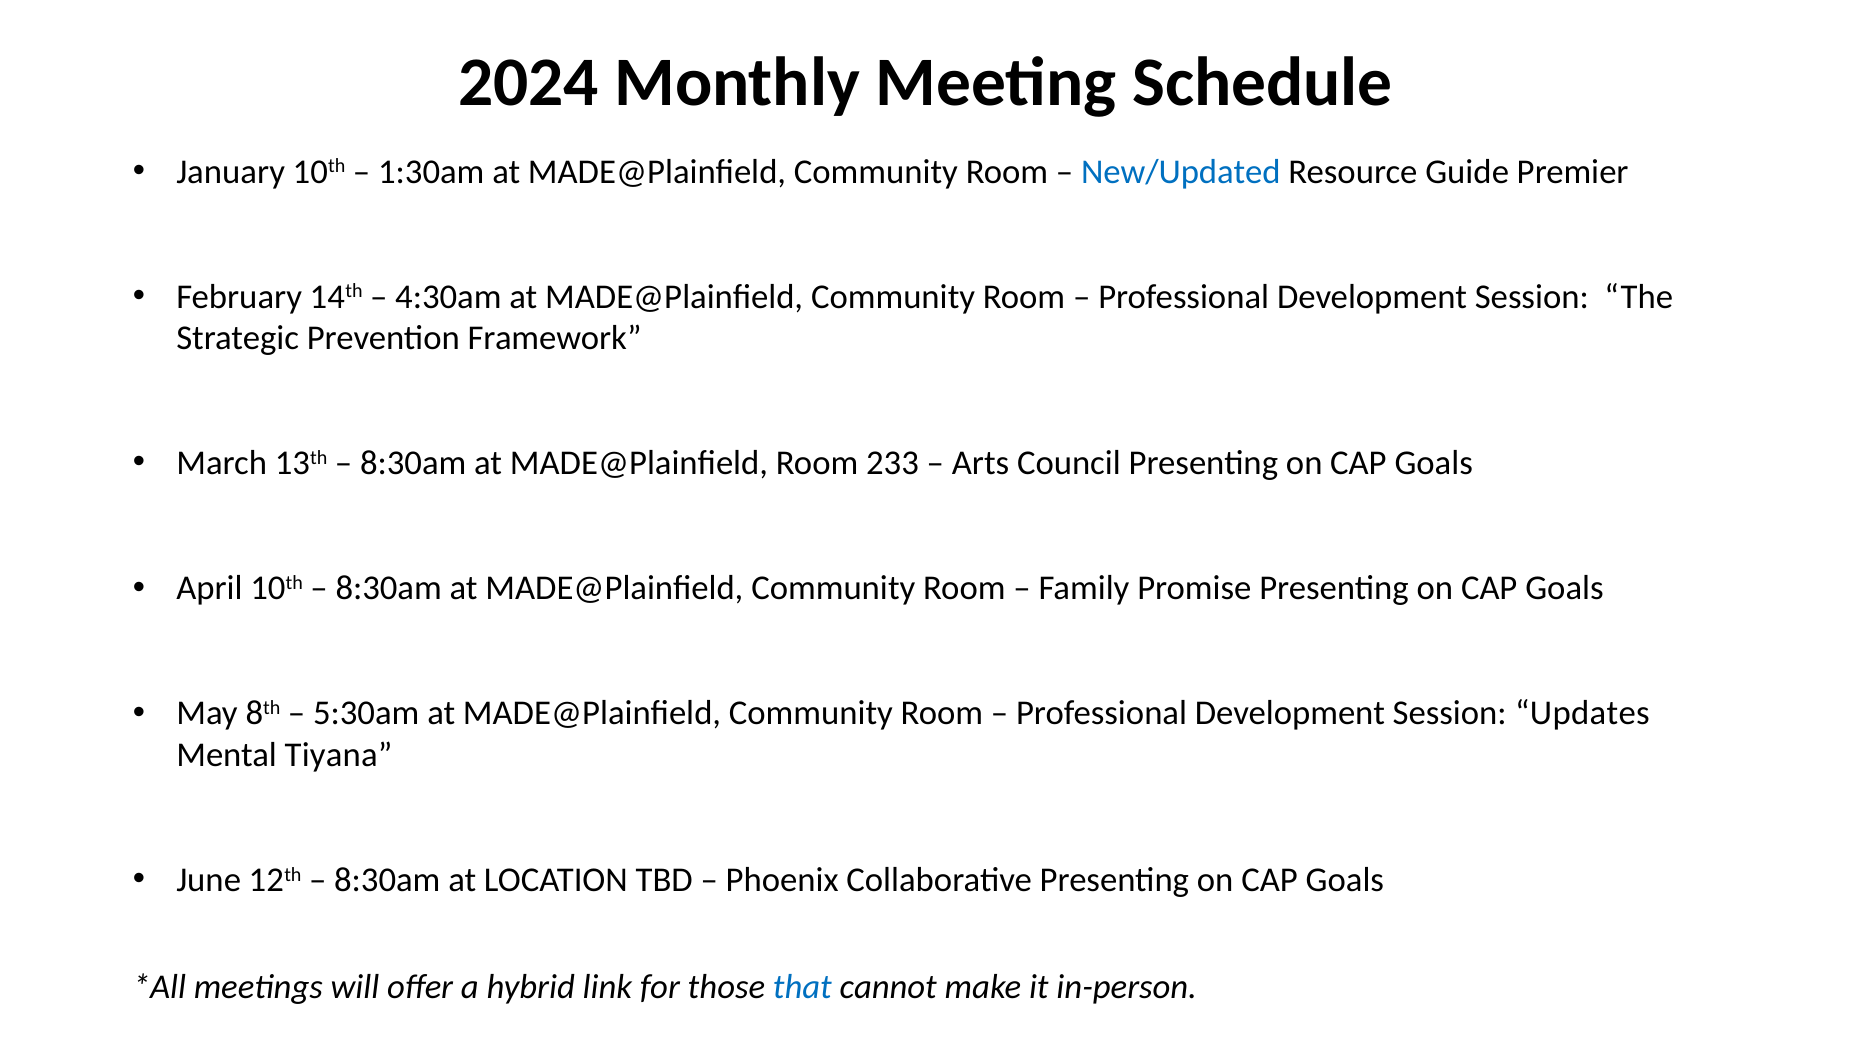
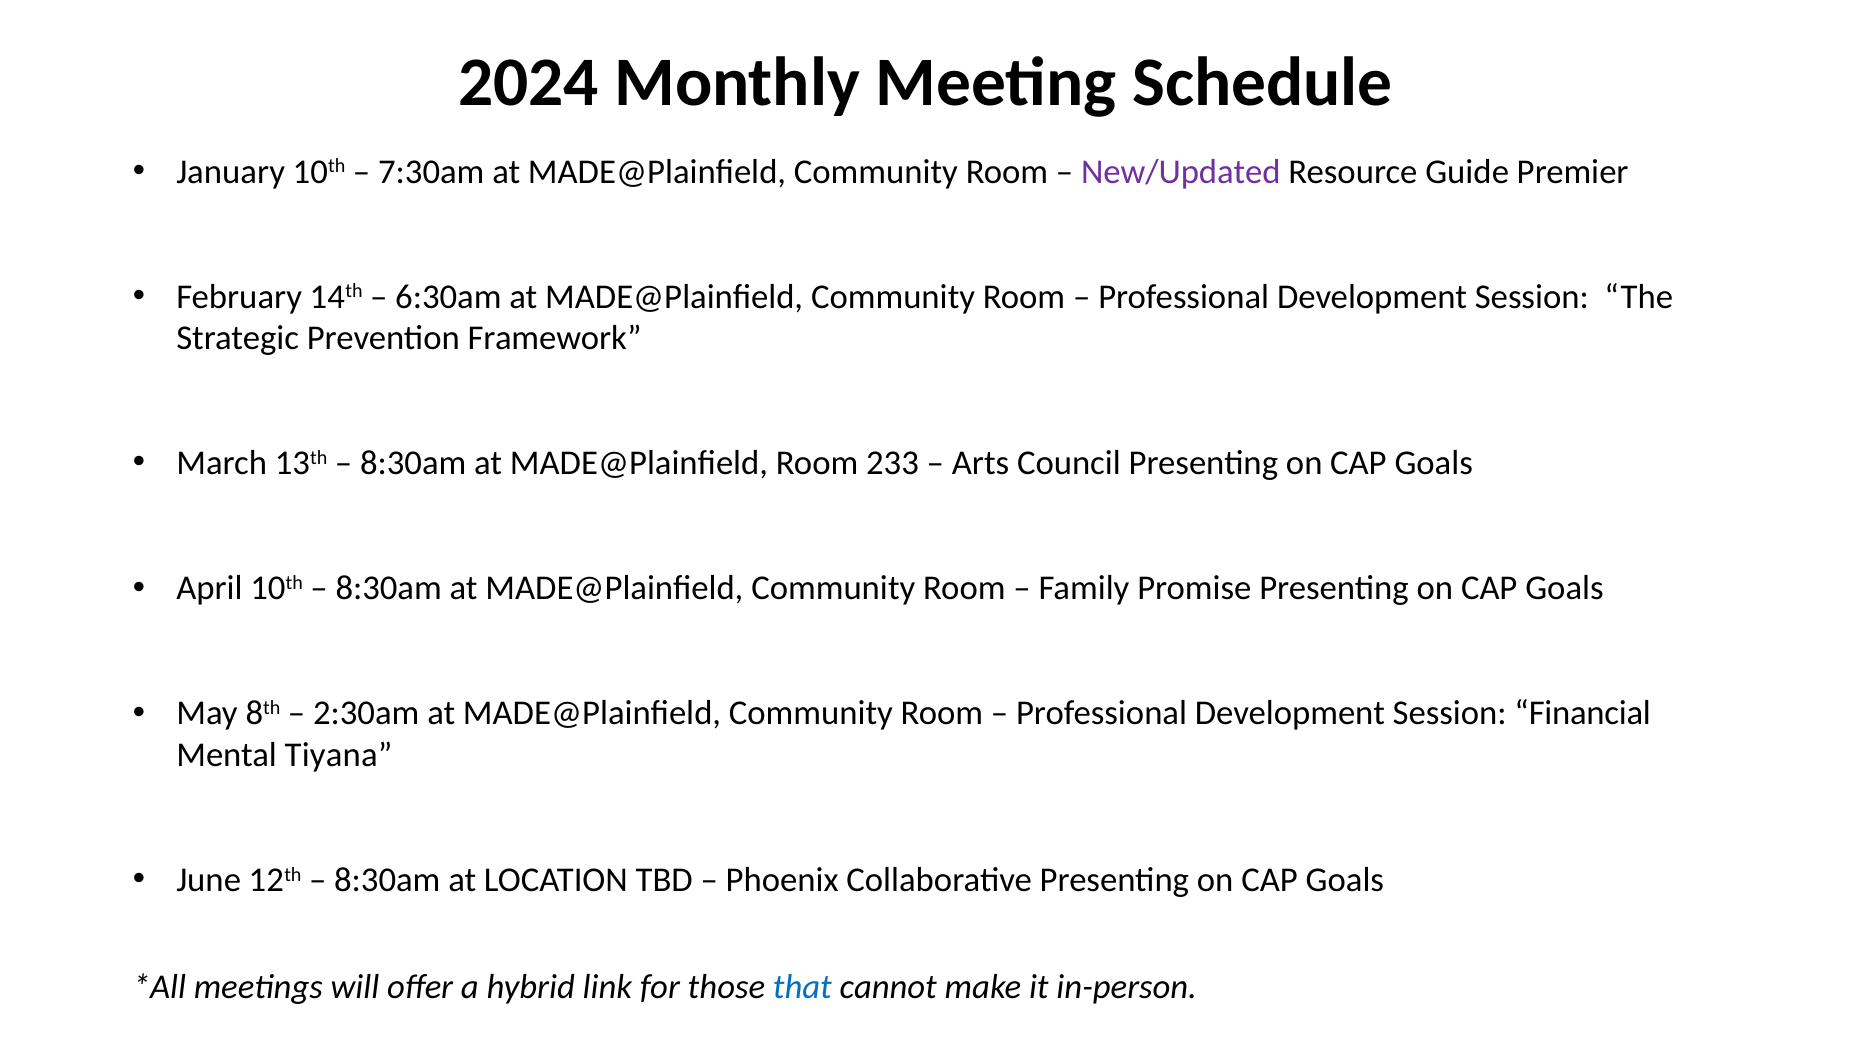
1:30am: 1:30am -> 7:30am (431, 172)
New/Updated colour: blue -> purple (1181, 172)
4:30am: 4:30am -> 6:30am (448, 297)
5:30am: 5:30am -> 2:30am (366, 713)
Updates: Updates -> Financial (1583, 713)
